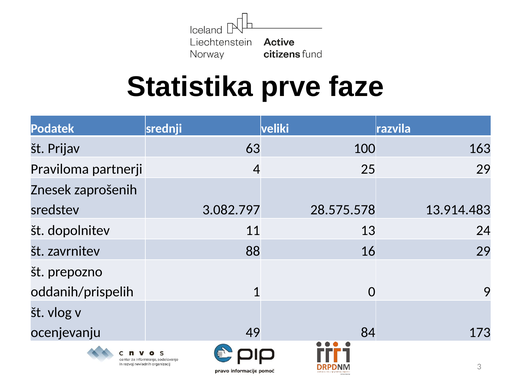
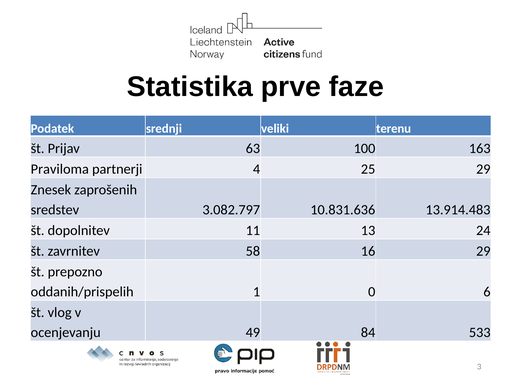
razvila: razvila -> terenu (394, 129)
28.575.578: 28.575.578 -> 10.831.636 (343, 210)
88: 88 -> 58 (253, 251)
9: 9 -> 6 (487, 292)
173: 173 -> 533 (480, 332)
